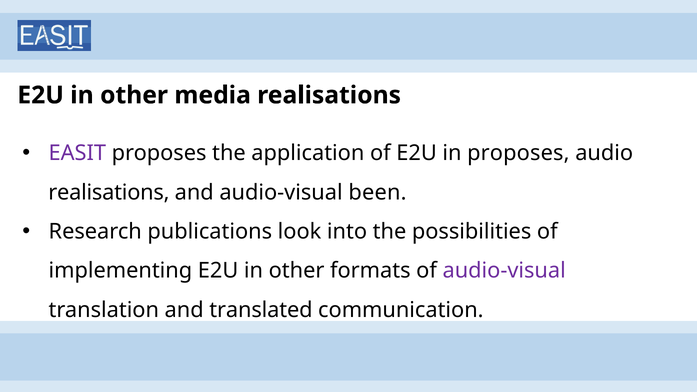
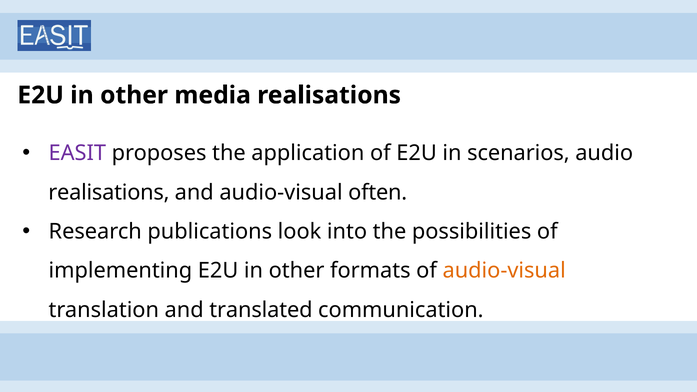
in proposes: proposes -> scenarios (518, 153)
been: been -> often (378, 192)
audio-visual colour: purple -> orange (504, 271)
